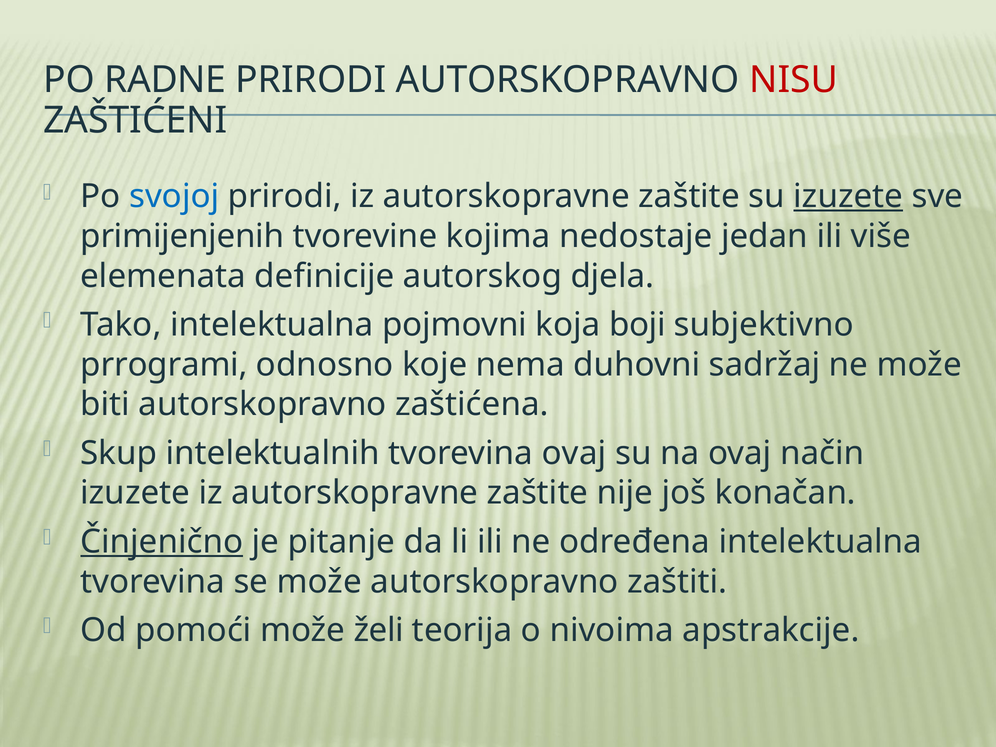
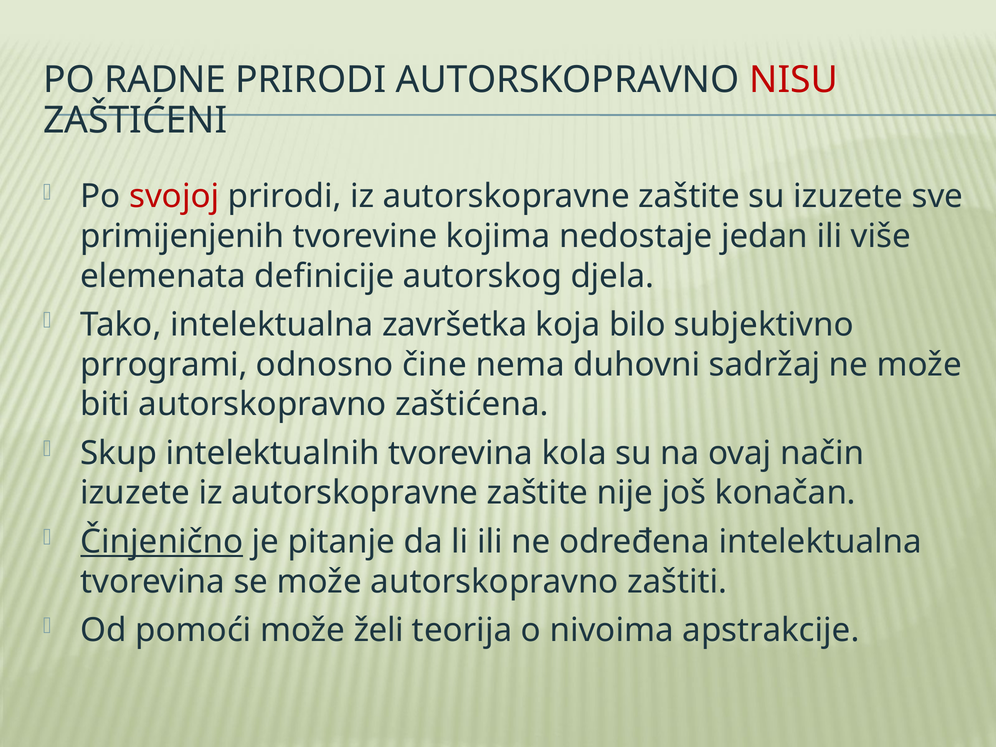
svojoj colour: blue -> red (174, 196)
izuzete underline: present -> none (848, 196)
pojmovni: pojmovni -> završetka (455, 325)
boji: boji -> bilo (637, 325)
koje: koje -> čine (435, 365)
tvorevina ovaj: ovaj -> kola (574, 453)
